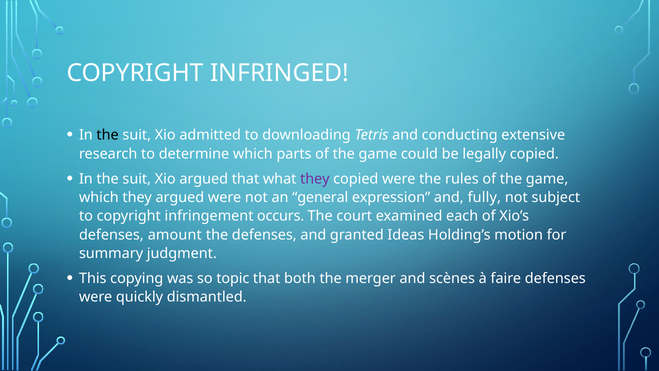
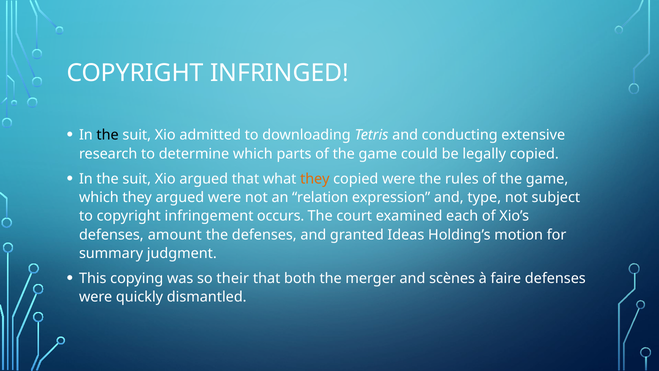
they colour: purple -> orange (315, 179)
general: general -> relation (320, 197)
fully: fully -> type (484, 197)
topic: topic -> their (233, 278)
